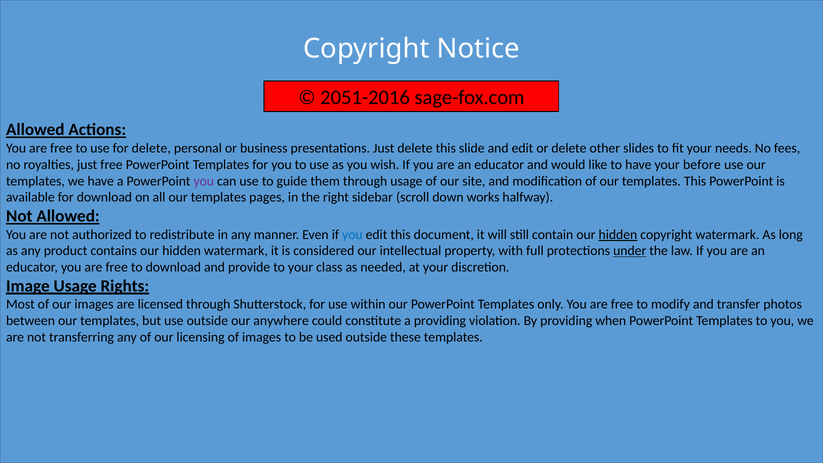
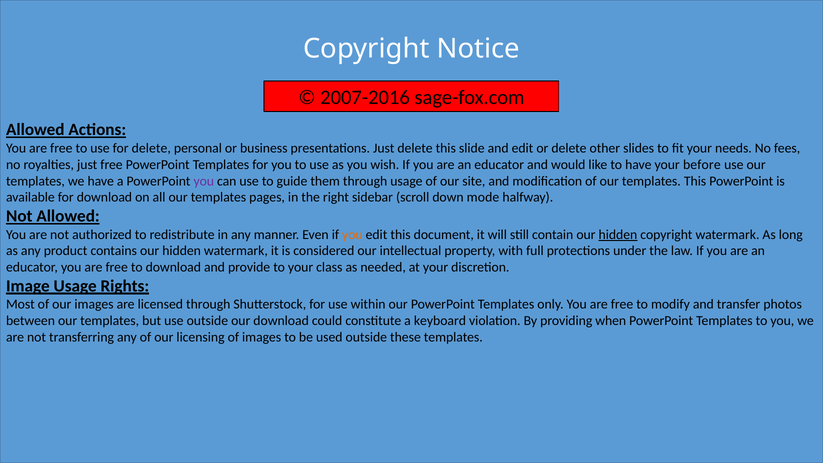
2051-2016: 2051-2016 -> 2007-2016 (365, 98)
works: works -> mode (483, 197)
you colour: blue -> orange (352, 234)
under underline: present -> none (630, 251)
our anywhere: anywhere -> download (281, 321)
a providing: providing -> keyboard (440, 321)
